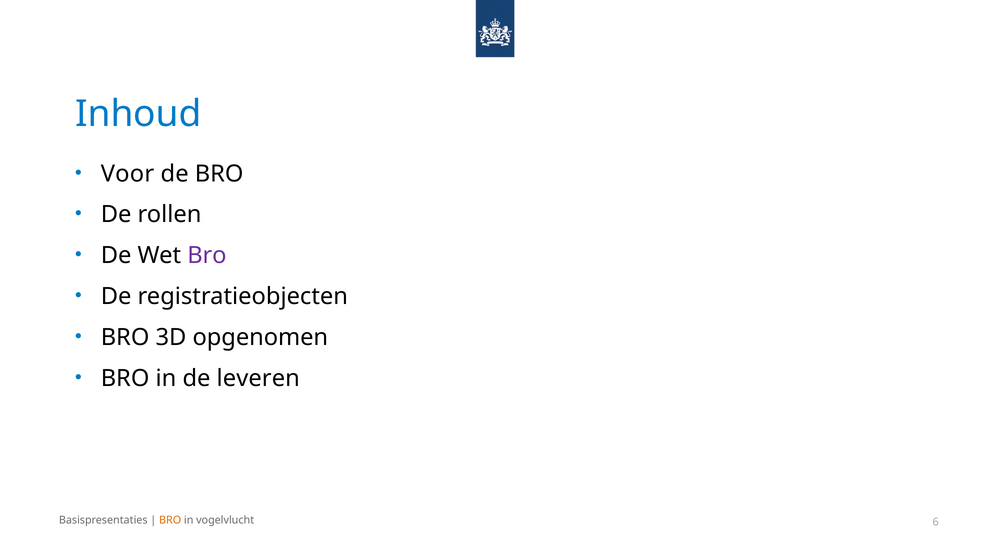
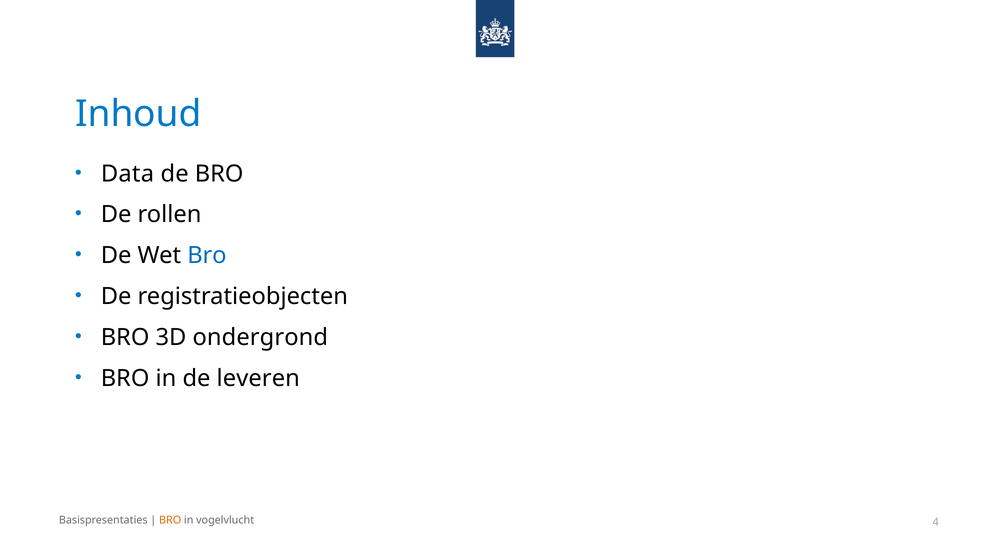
Voor: Voor -> Data (127, 174)
Bro colour: purple -> blue (207, 255)
opgenomen: opgenomen -> ondergrond (260, 337)
6: 6 -> 4 (936, 522)
